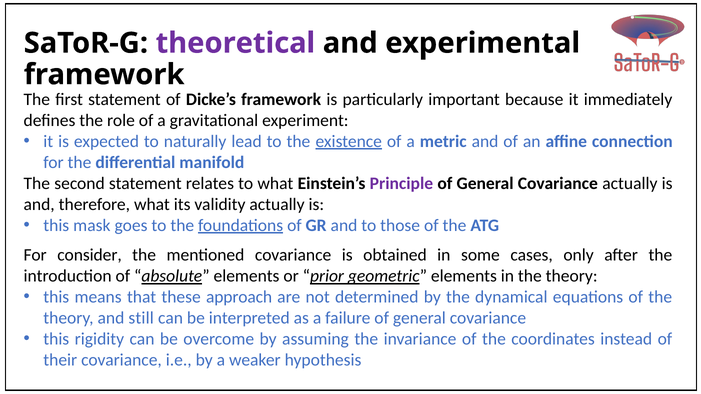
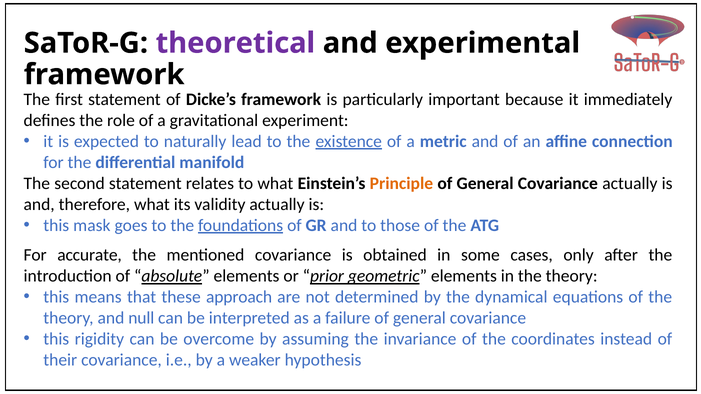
Principle colour: purple -> orange (401, 183)
consider: consider -> accurate (90, 255)
still: still -> null (141, 318)
